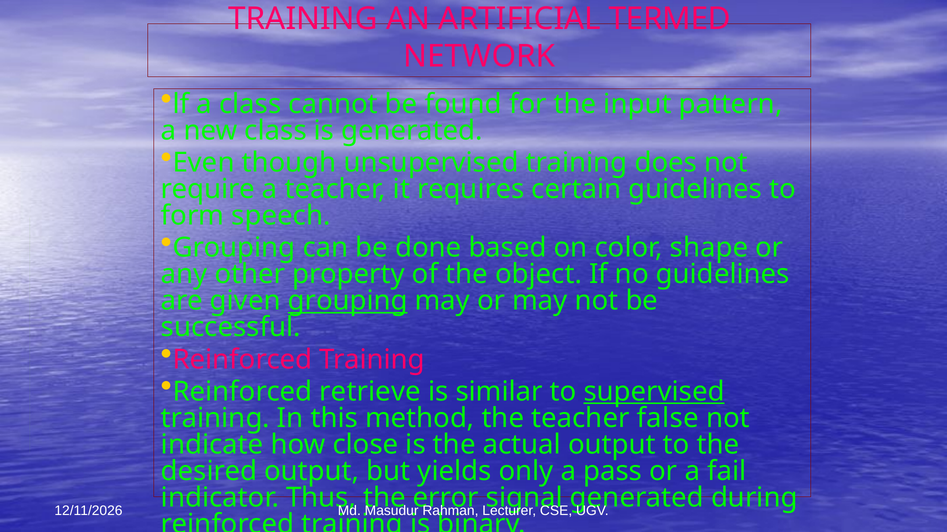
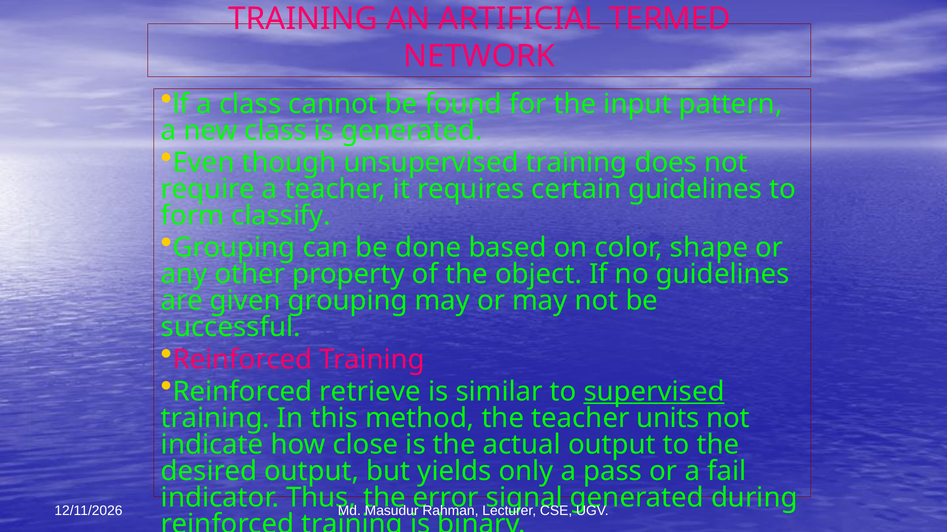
speech: speech -> classify (281, 216)
grouping underline: present -> none (348, 301)
false: false -> units (668, 418)
